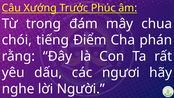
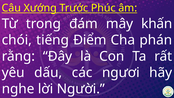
chua: chua -> khấn (157, 24)
